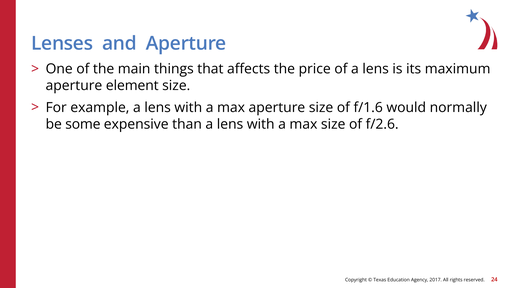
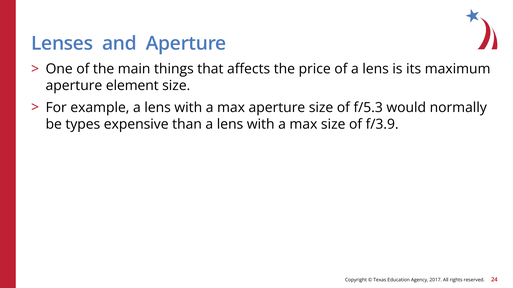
f/1.6: f/1.6 -> f/5.3 (368, 108)
some: some -> types (83, 124)
f/2.6: f/2.6 -> f/3.9 (382, 124)
